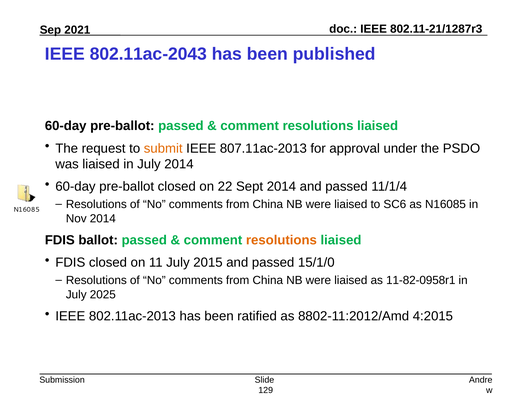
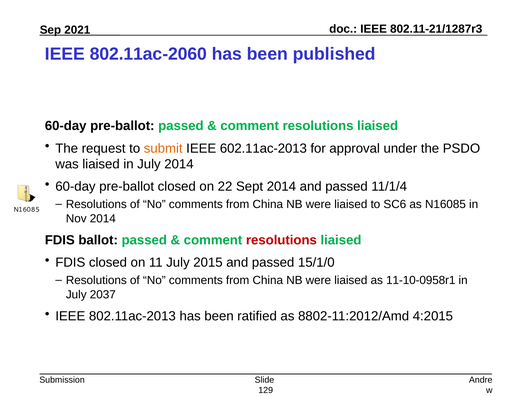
802.11ac-2043: 802.11ac-2043 -> 802.11ac-2060 (148, 54)
807.11ac-2013: 807.11ac-2013 -> 602.11ac-2013 (263, 148)
resolutions colour: orange -> red (281, 240)
11-82-0958r1: 11-82-0958r1 -> 11-10-0958r1 (421, 280)
2025: 2025 -> 2037 (103, 294)
